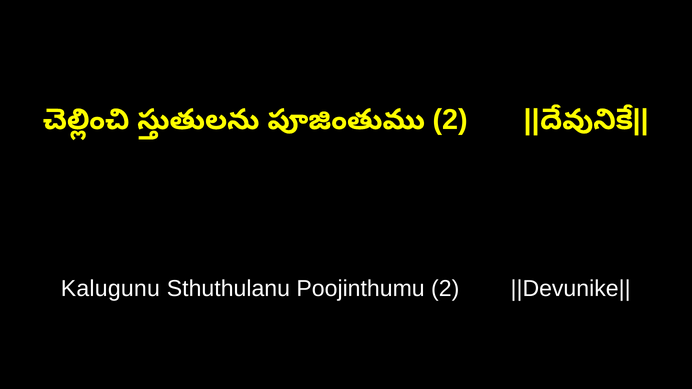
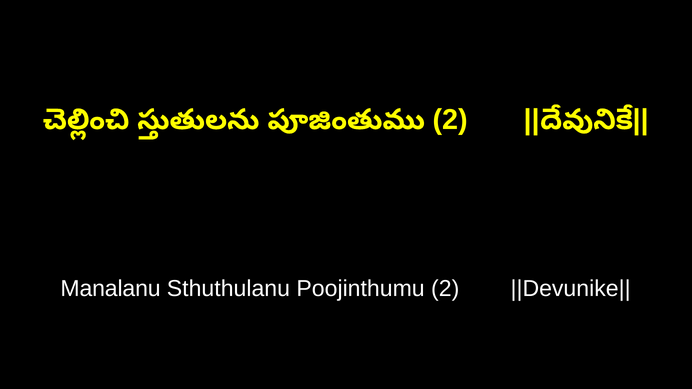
Kalugunu: Kalugunu -> Manalanu (111, 289)
